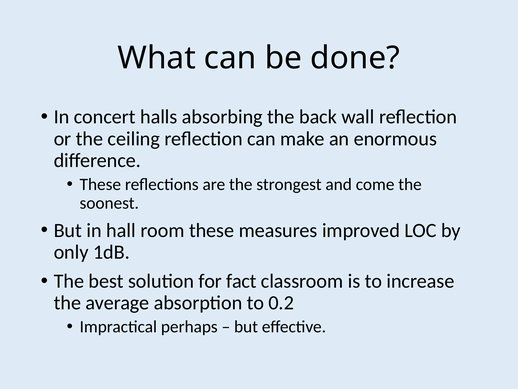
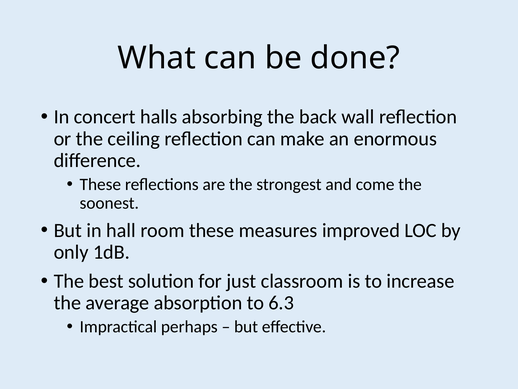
fact: fact -> just (241, 281)
0.2: 0.2 -> 6.3 (281, 303)
